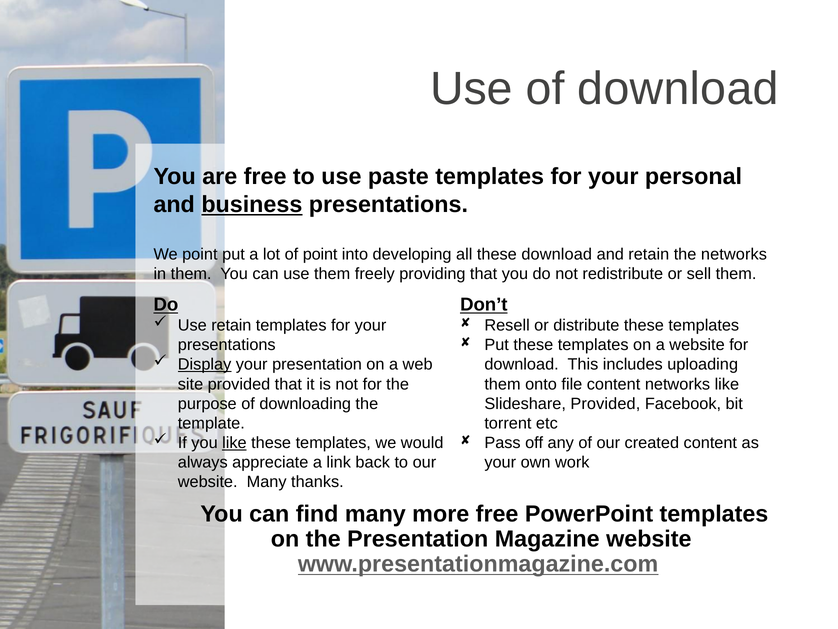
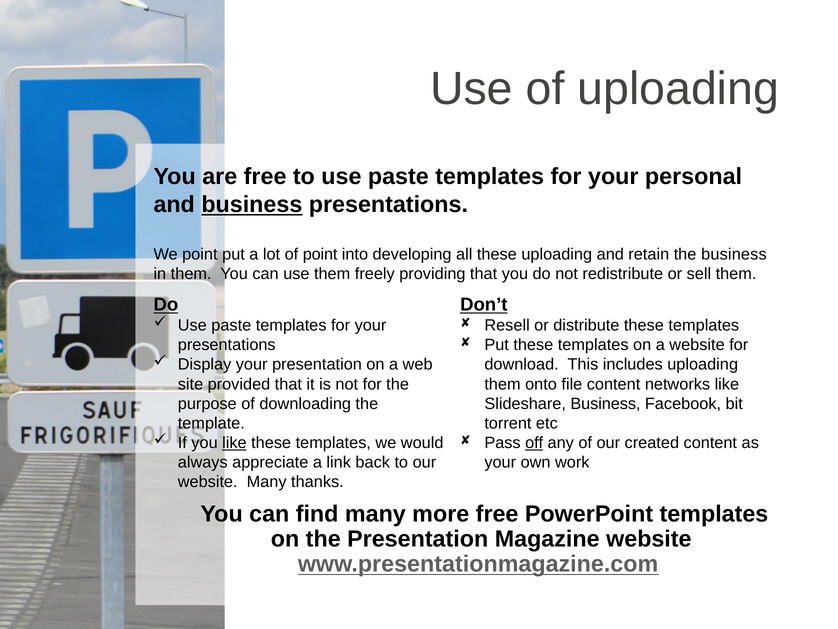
of download: download -> uploading (678, 89)
these download: download -> uploading (557, 254)
the networks: networks -> business (734, 254)
retain: retain -> paste (231, 325)
Display underline: present -> none (205, 364)
Slideshare Provided: Provided -> Business (605, 403)
off underline: none -> present (534, 443)
